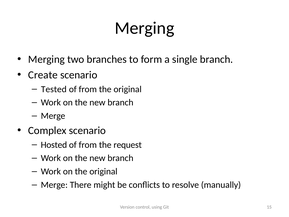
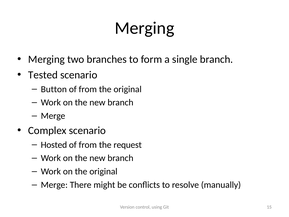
Create: Create -> Tested (43, 75)
Tested: Tested -> Button (54, 89)
